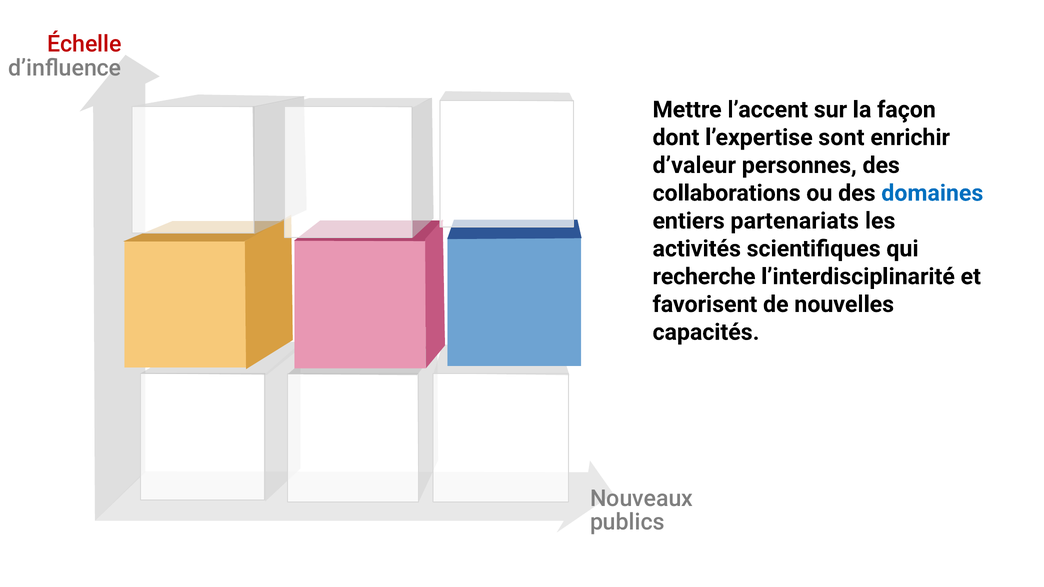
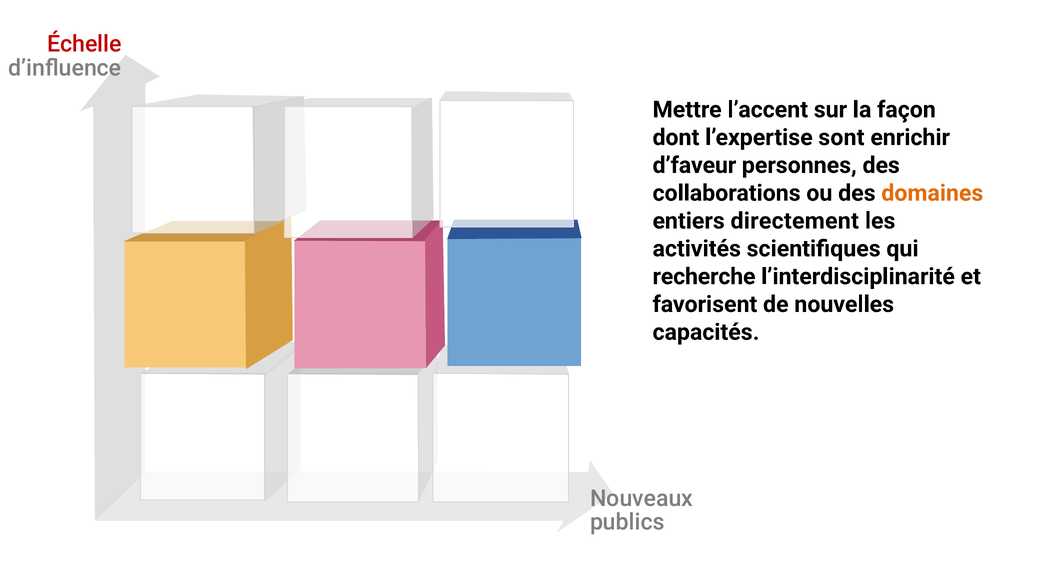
d’valeur: d’valeur -> d’faveur (694, 165)
domaines colour: blue -> orange (932, 193)
partenariats: partenariats -> directement (795, 221)
